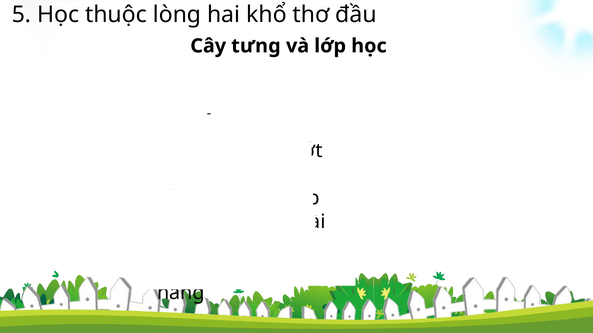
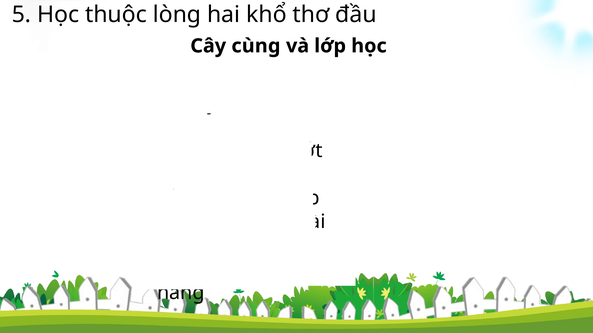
tưng: tưng -> cùng (256, 46)
